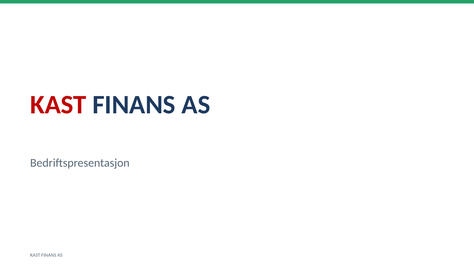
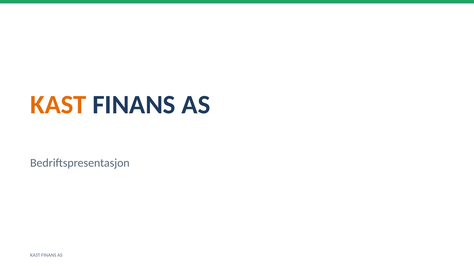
KAST colour: red -> orange (58, 105)
